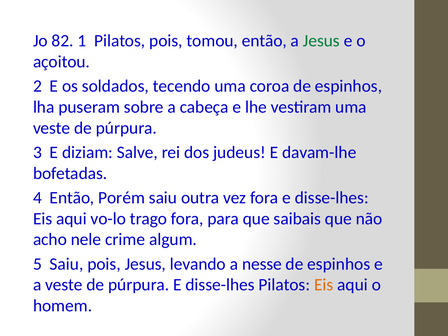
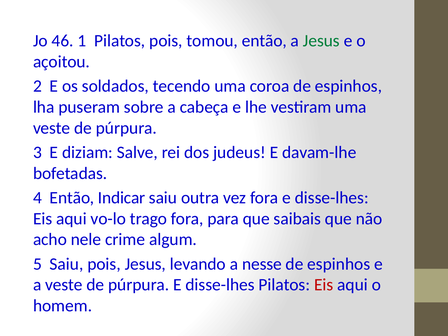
82: 82 -> 46 (63, 41)
Porém: Porém -> Indicar (122, 198)
Eis colour: orange -> red (324, 285)
